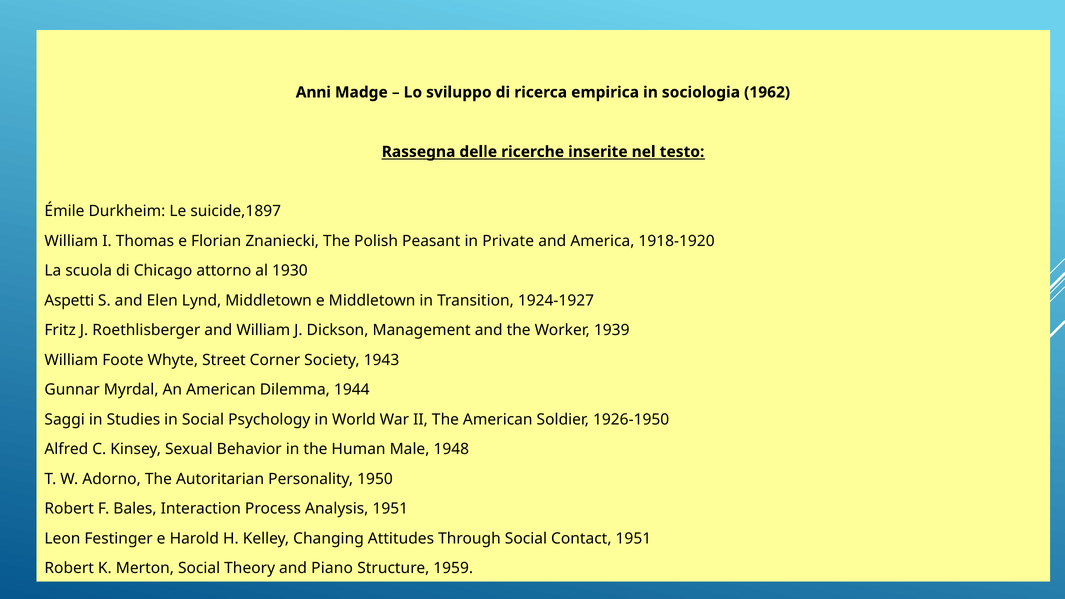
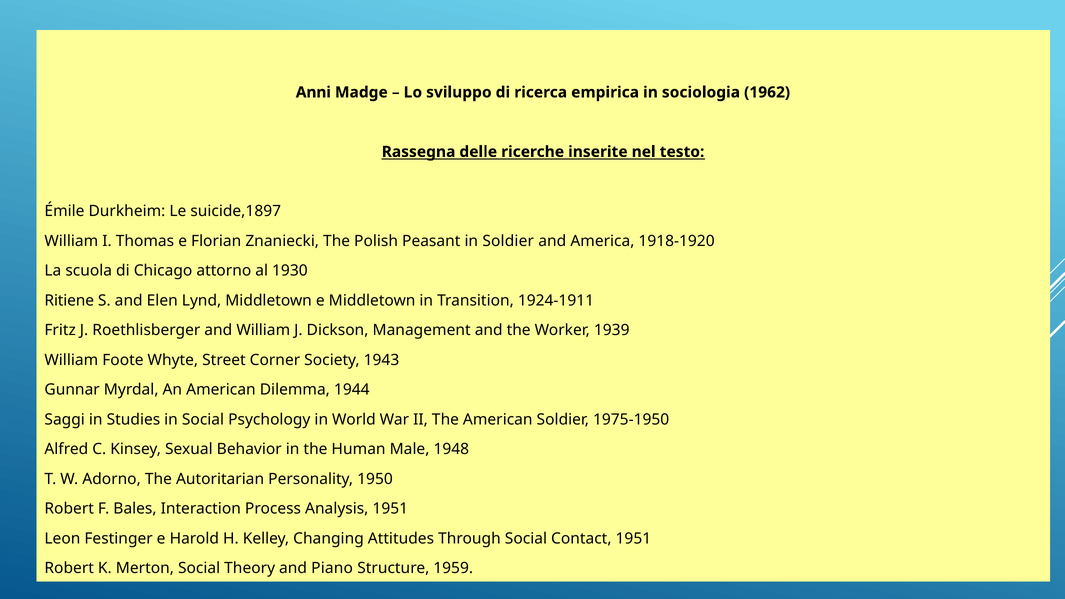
in Private: Private -> Soldier (508, 241)
Aspetti: Aspetti -> Ritiene (69, 301)
1924-1927: 1924-1927 -> 1924-1911 (556, 301)
1926-1950: 1926-1950 -> 1975-1950 (631, 420)
